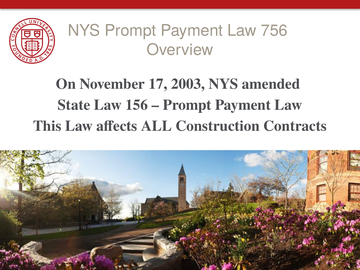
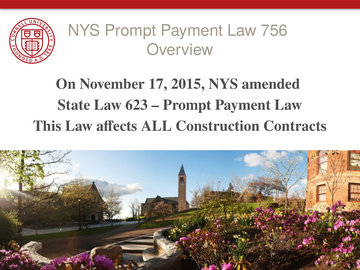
2003: 2003 -> 2015 (188, 84)
156: 156 -> 623 (137, 105)
